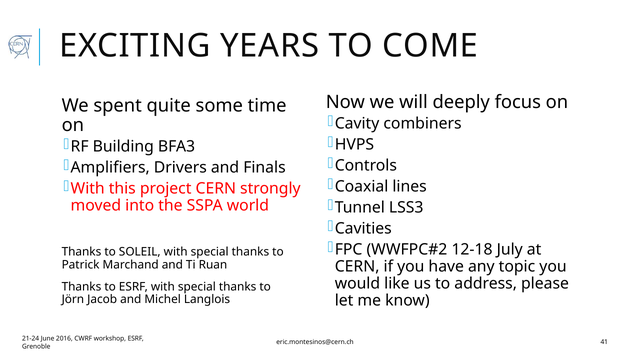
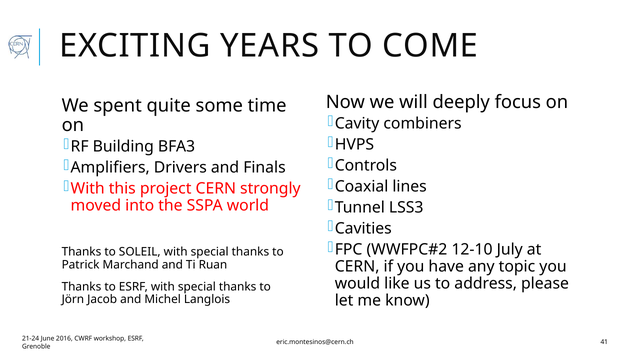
12-18: 12-18 -> 12-10 (472, 249)
